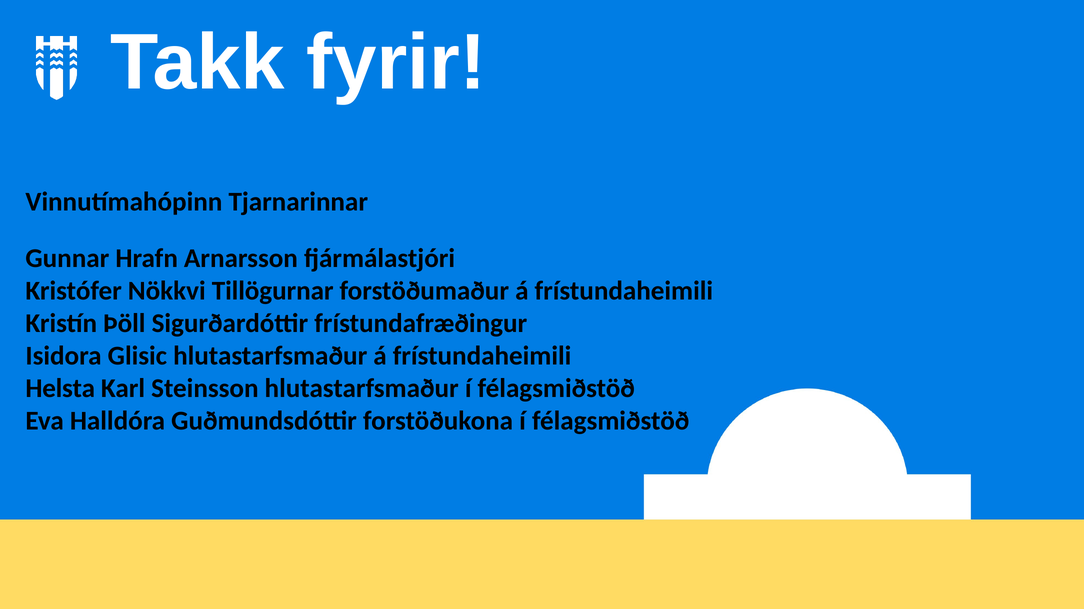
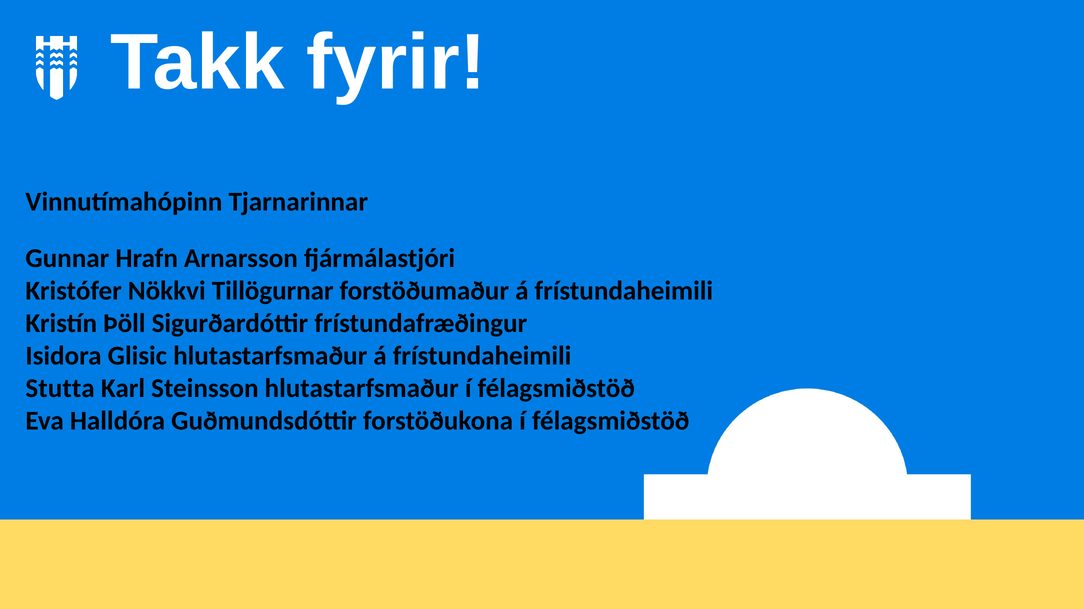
Helsta: Helsta -> Stutta (60, 389)
